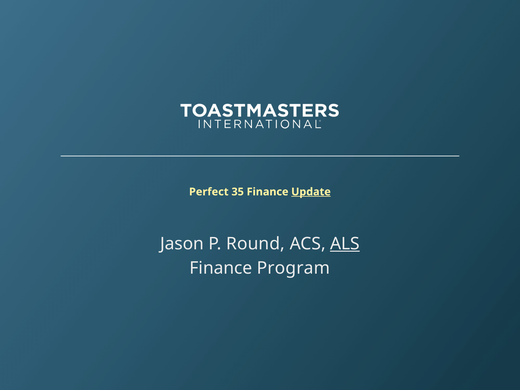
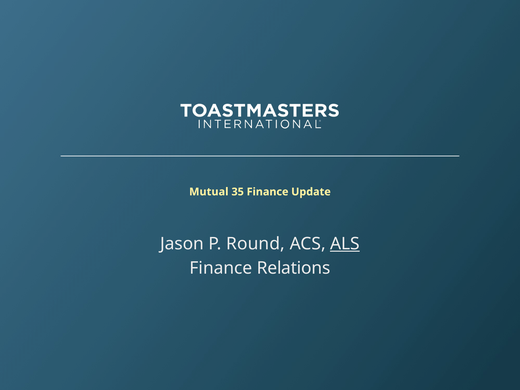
Perfect: Perfect -> Mutual (209, 192)
Update underline: present -> none (311, 192)
Program: Program -> Relations (294, 268)
